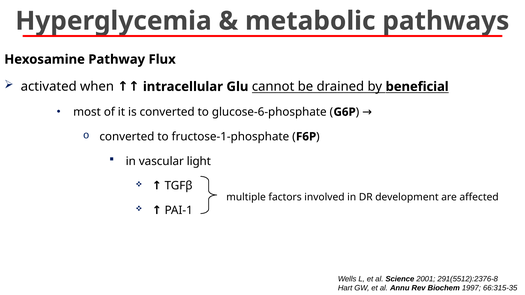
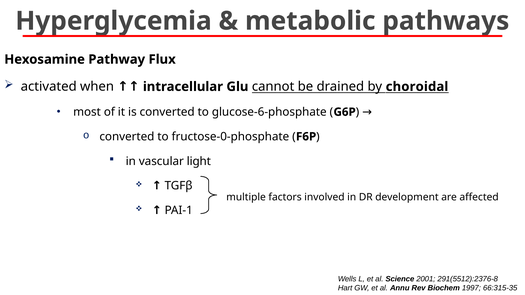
beneficial: beneficial -> choroidal (417, 87)
fructose-1-phosphate: fructose-1-phosphate -> fructose-0-phosphate (230, 137)
